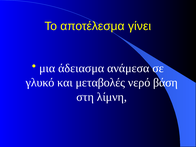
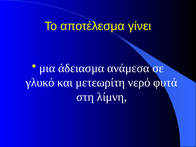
μεταβολές: μεταβολές -> μετεωρίτη (100, 83)
βάση: βάση -> φυτά (165, 83)
